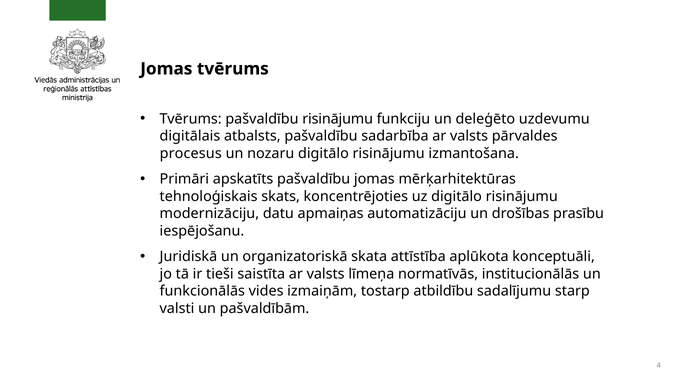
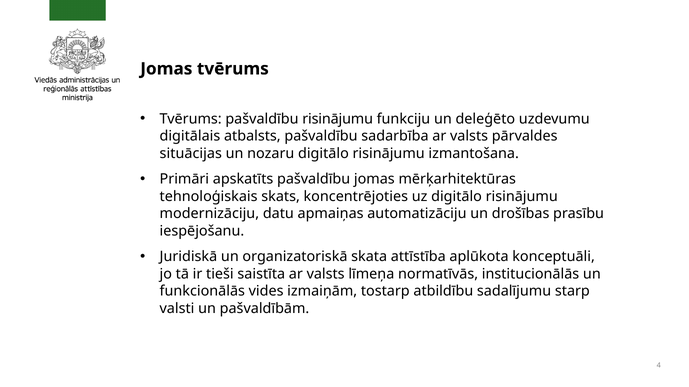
procesus: procesus -> situācijas (191, 154)
